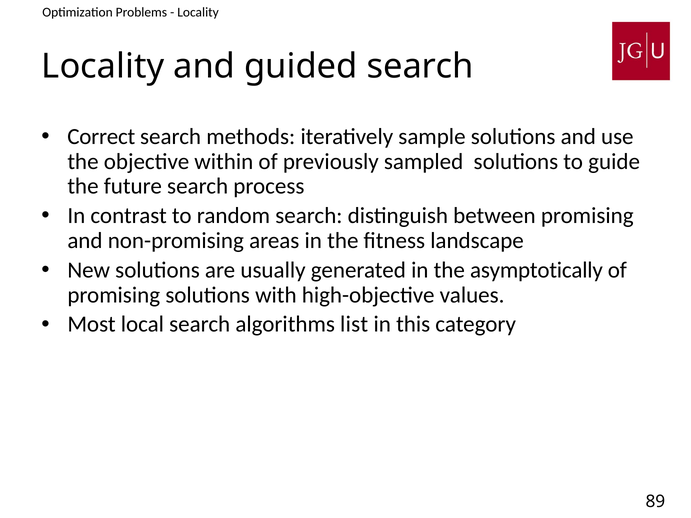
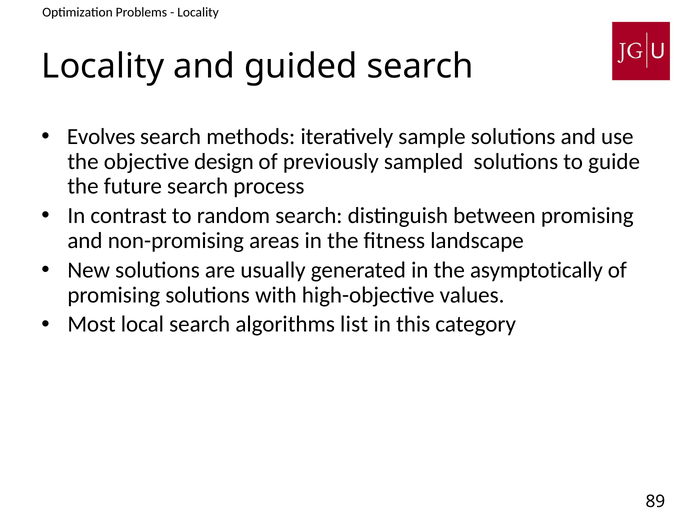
Correct: Correct -> Evolves (101, 137)
within: within -> design (224, 162)
